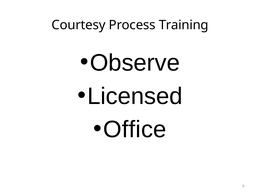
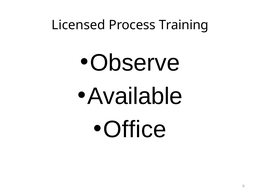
Courtesy: Courtesy -> Licensed (78, 25)
Licensed: Licensed -> Available (135, 96)
